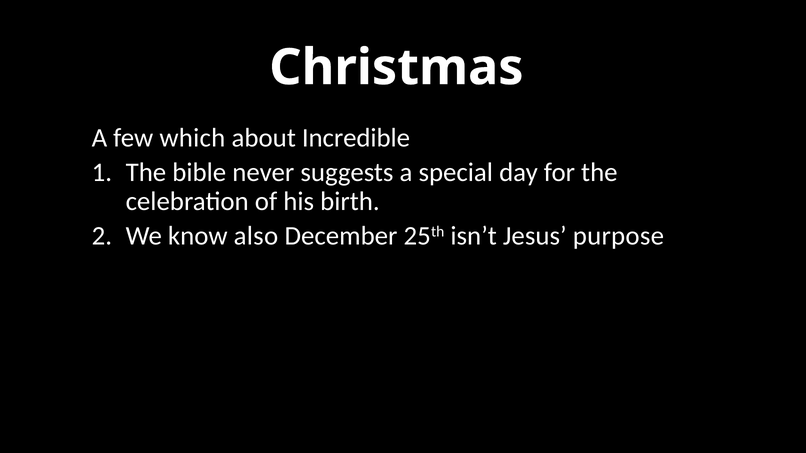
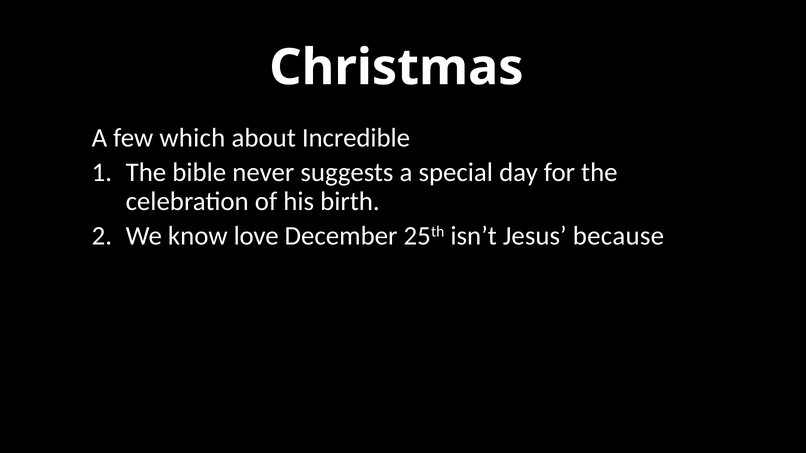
also: also -> love (256, 236)
purpose: purpose -> because (618, 236)
